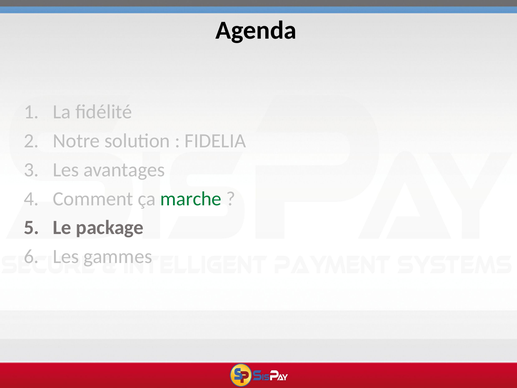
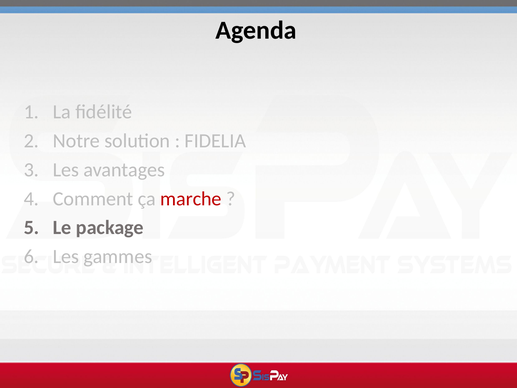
marche colour: green -> red (191, 199)
